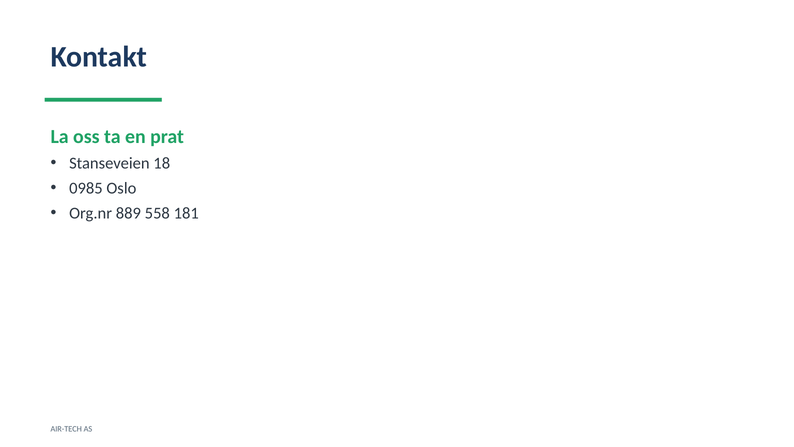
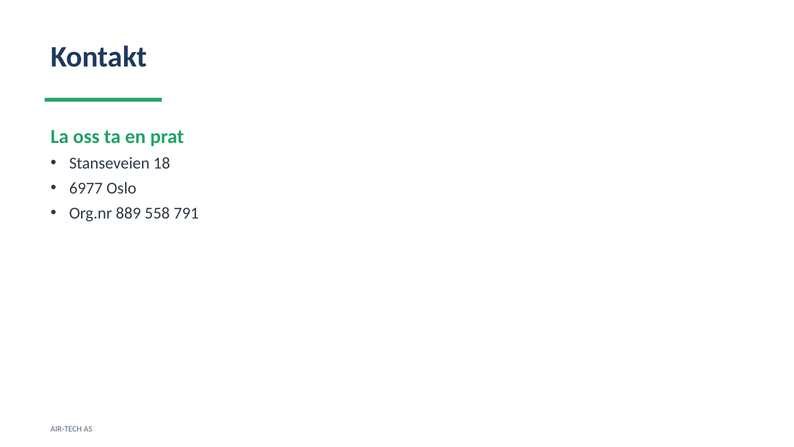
0985: 0985 -> 6977 (86, 188)
181: 181 -> 791 (186, 213)
